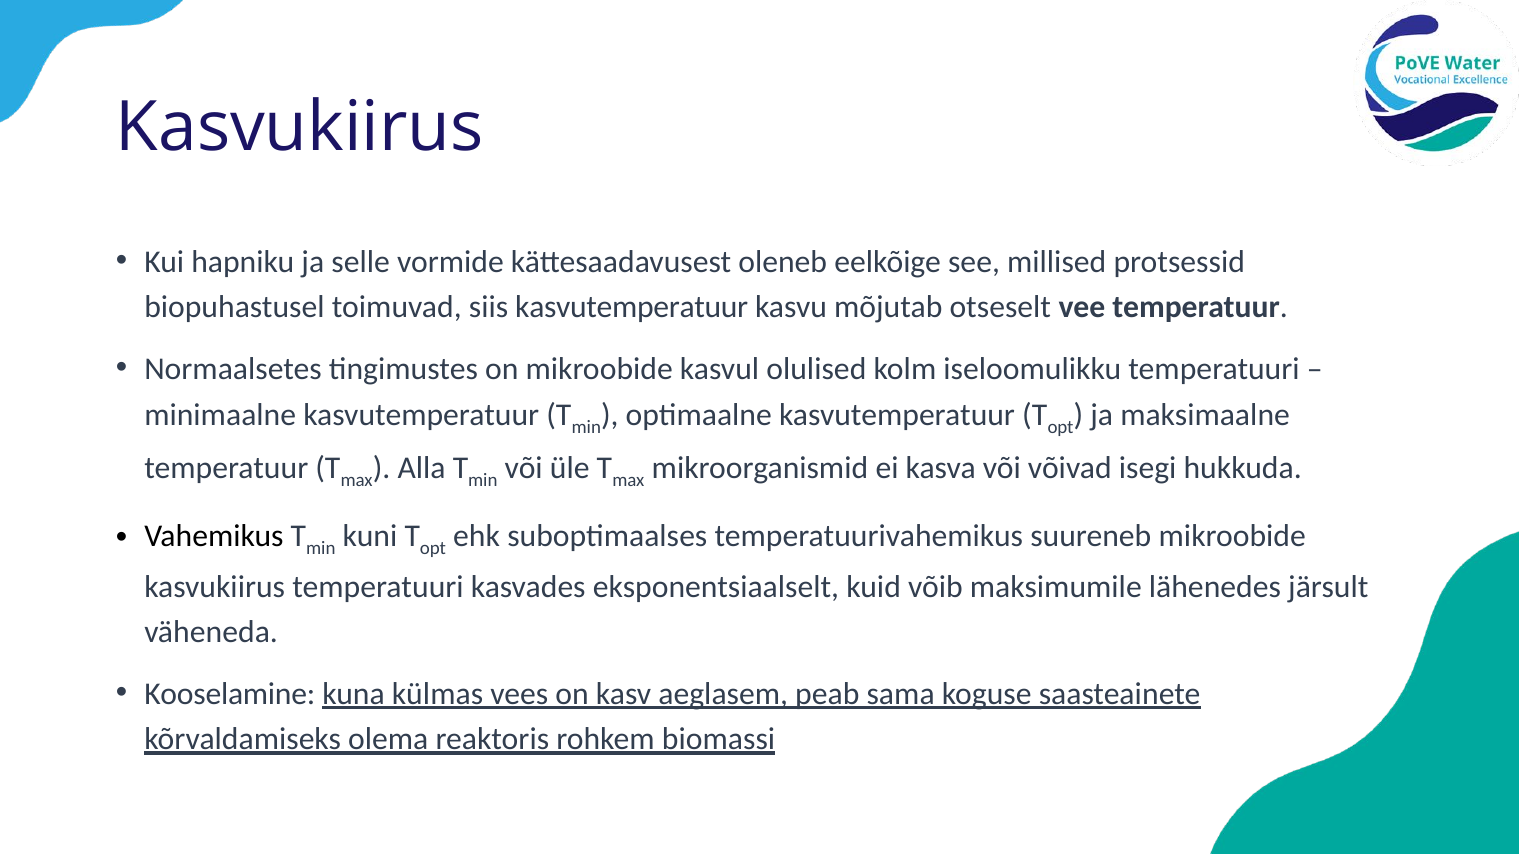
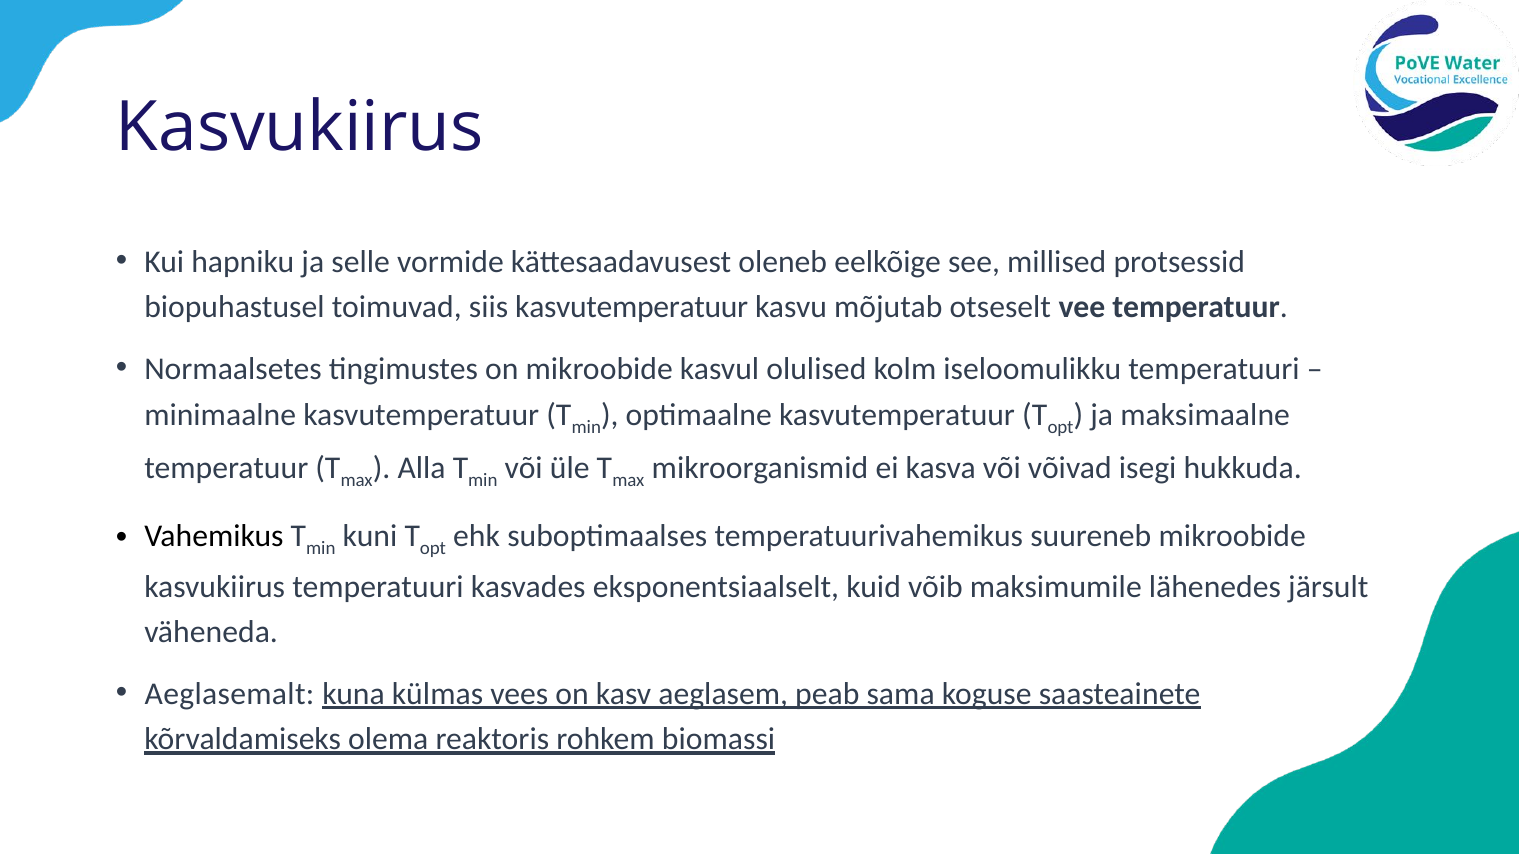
Kooselamine: Kooselamine -> Aeglasemalt (230, 694)
